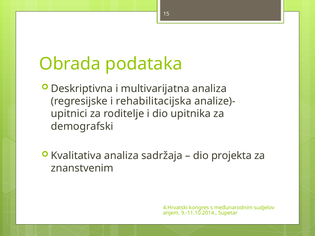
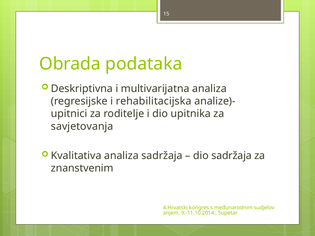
demografski: demografski -> savjetovanja (82, 126)
dio projekta: projekta -> sadržaja (232, 156)
